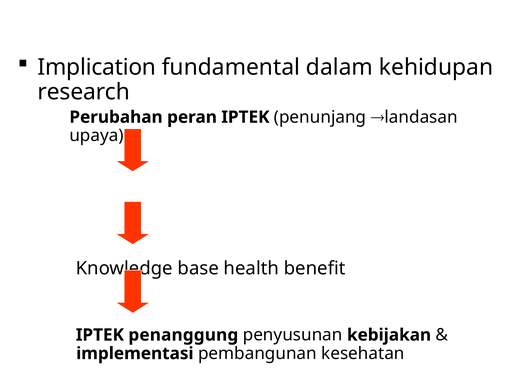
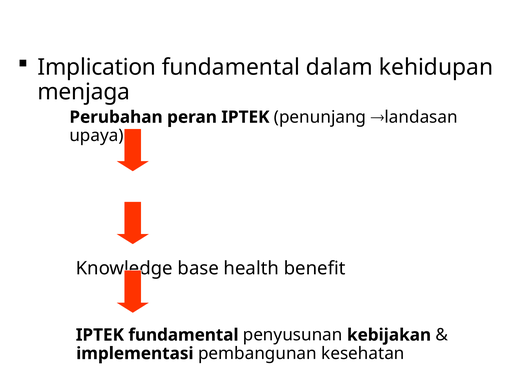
research: research -> menjaga (84, 92)
IPTEK penanggung: penanggung -> fundamental (183, 335)
